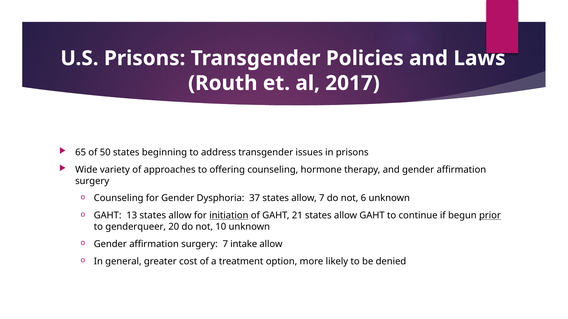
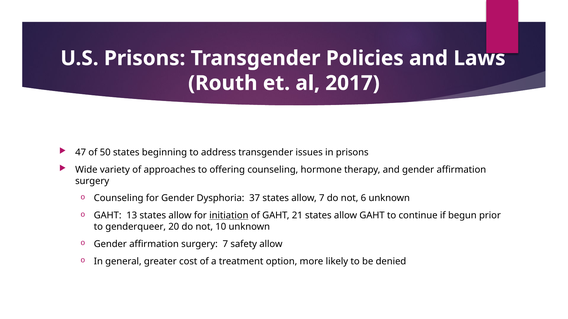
65: 65 -> 47 (81, 153)
prior underline: present -> none (490, 216)
intake: intake -> safety (244, 244)
